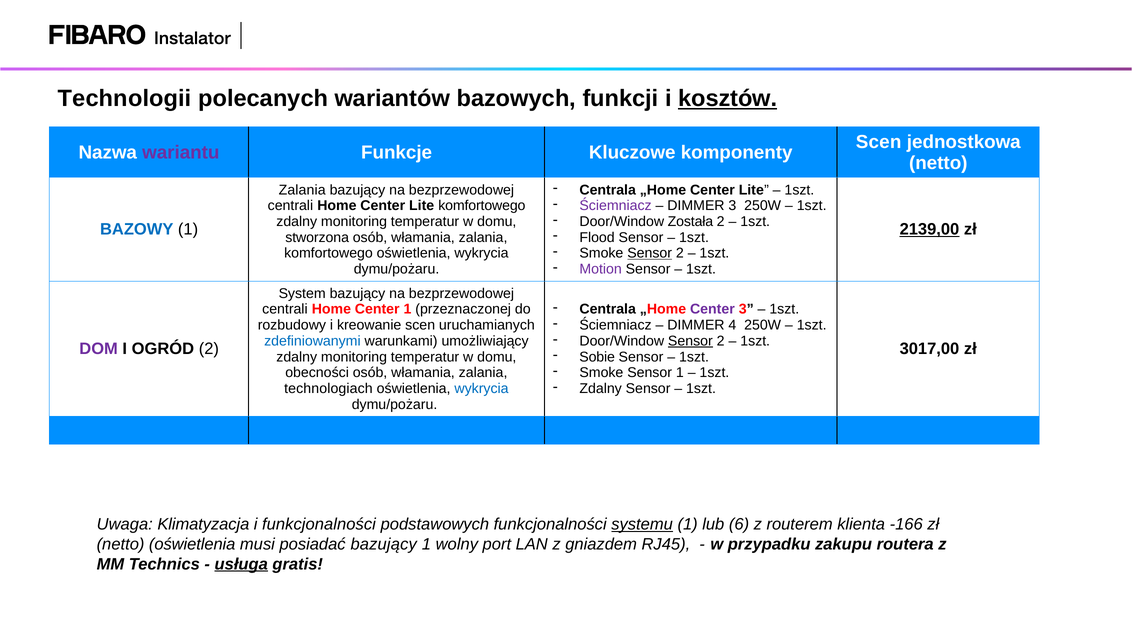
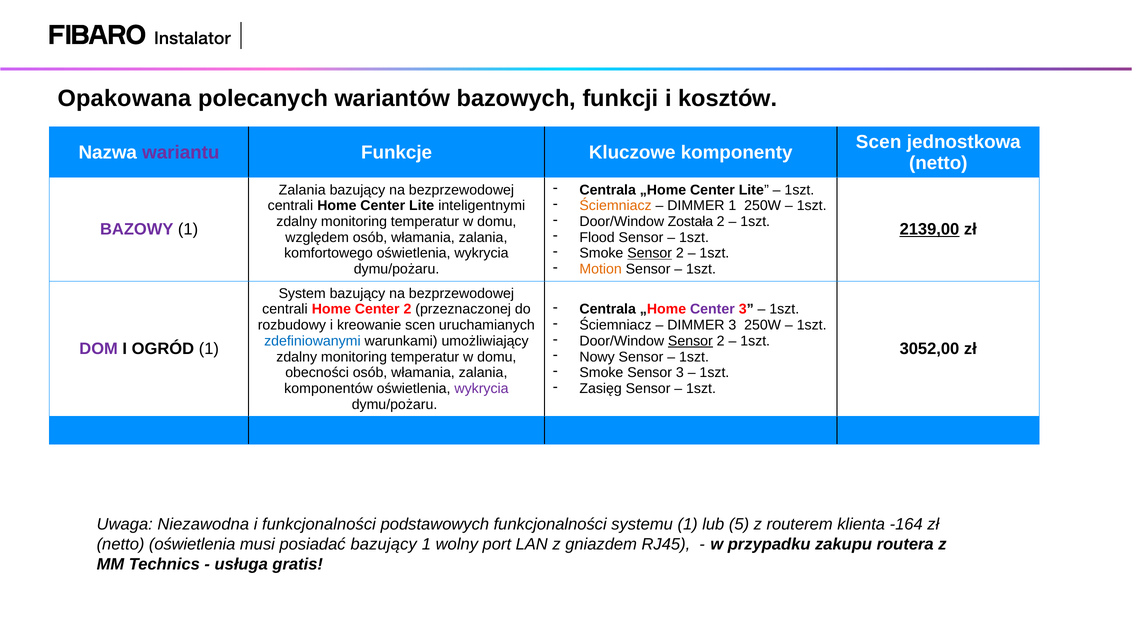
Technologii: Technologii -> Opakowana (125, 98)
kosztów underline: present -> none (728, 98)
Ściemniacz colour: purple -> orange (616, 206)
DIMMER 3: 3 -> 1 (732, 206)
Lite komfortowego: komfortowego -> inteligentnymi (482, 206)
BAZOWY colour: blue -> purple (137, 229)
stworzona: stworzona -> względem (317, 237)
Motion colour: purple -> orange (601, 269)
Center 1: 1 -> 2 (408, 309)
DIMMER 4: 4 -> 3 (732, 325)
OGRÓD 2: 2 -> 1 (209, 349)
3017,00: 3017,00 -> 3052,00 (929, 349)
Sobie: Sobie -> Nowy (597, 357)
Sensor 1: 1 -> 3 (680, 373)
Zdalny: Zdalny -> Zasięg (601, 388)
technologiach: technologiach -> komponentów (328, 388)
wykrycia colour: blue -> purple (482, 388)
Klimatyzacja: Klimatyzacja -> Niezawodna (203, 524)
systemu underline: present -> none (642, 524)
6: 6 -> 5 (739, 524)
-166: -166 -> -164 (906, 524)
usługa underline: present -> none (241, 564)
